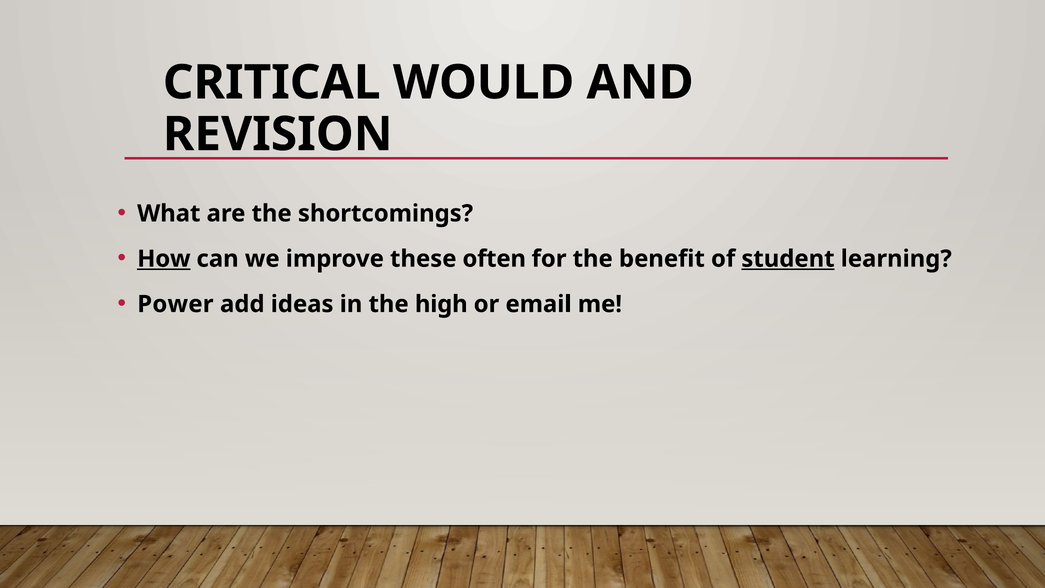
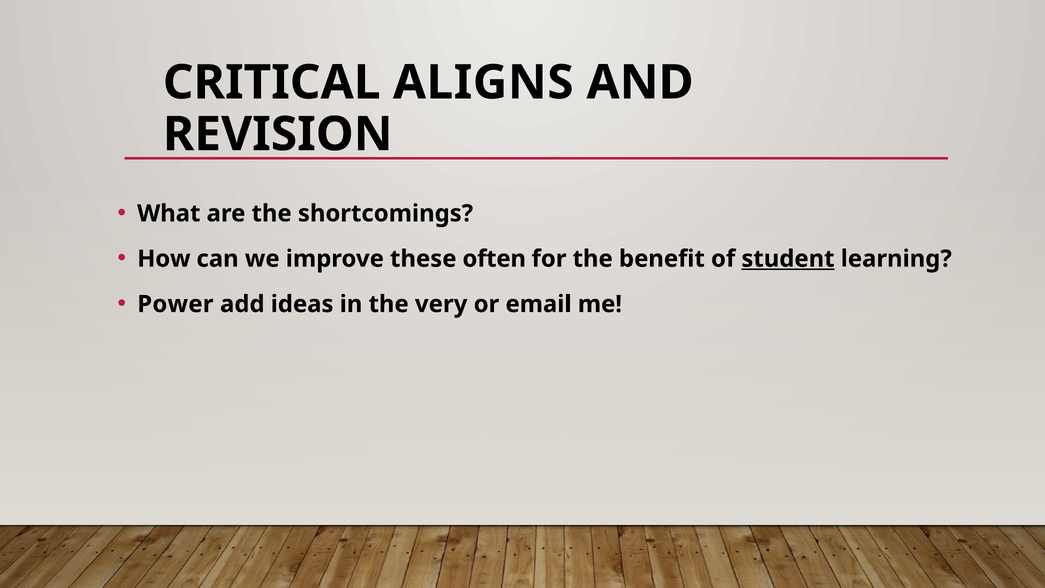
WOULD: WOULD -> ALIGNS (483, 83)
How underline: present -> none (164, 259)
high: high -> very (441, 304)
